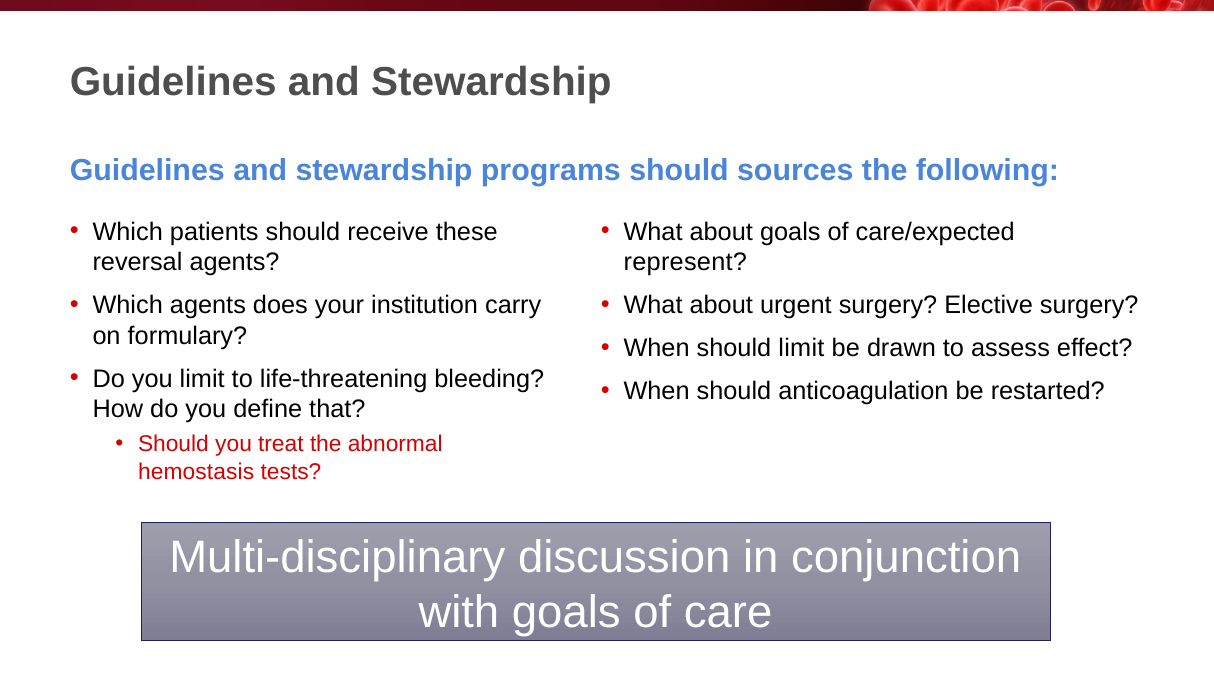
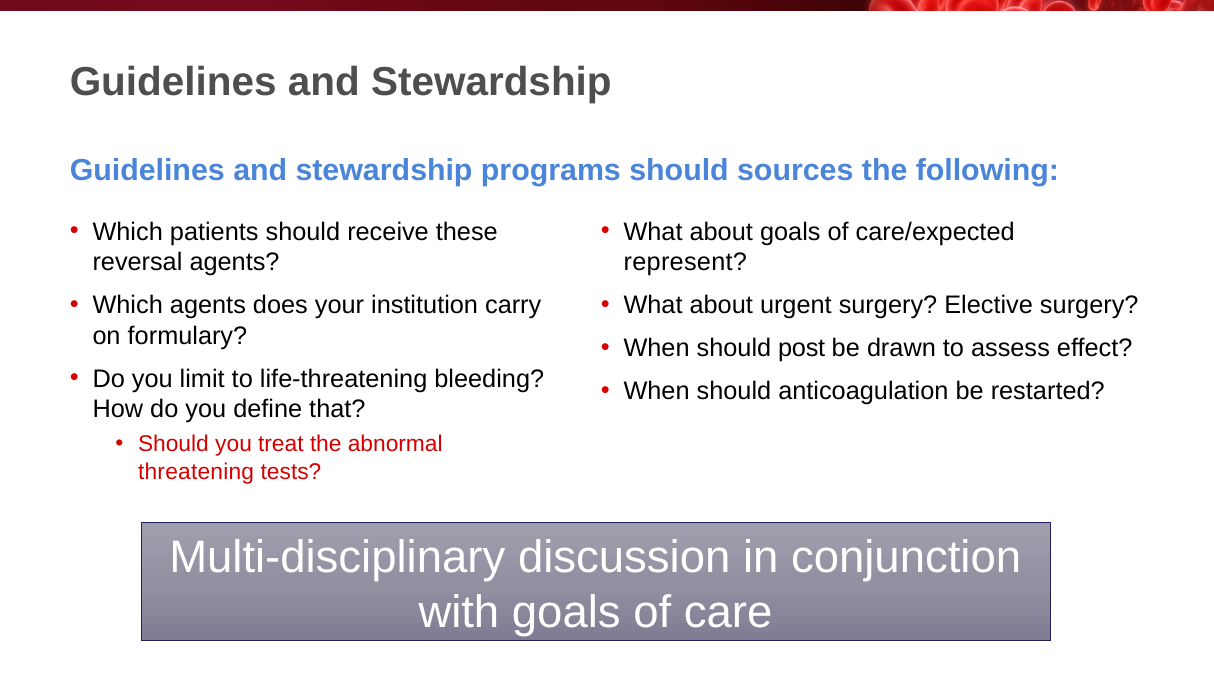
should limit: limit -> post (802, 348)
hemostasis: hemostasis -> threatening (196, 472)
